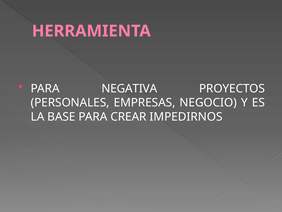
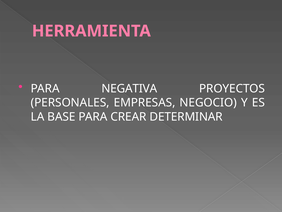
IMPEDIRNOS: IMPEDIRNOS -> DETERMINAR (186, 117)
